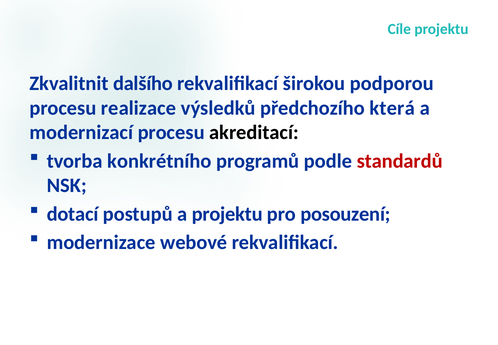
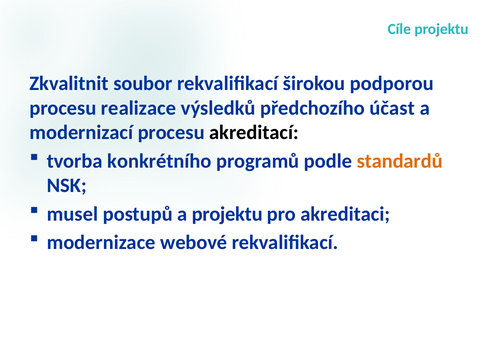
dalšího: dalšího -> soubor (143, 83)
která: která -> účast (392, 108)
standardů colour: red -> orange (400, 161)
dotací: dotací -> musel (72, 214)
posouzení: posouzení -> akreditaci (345, 214)
